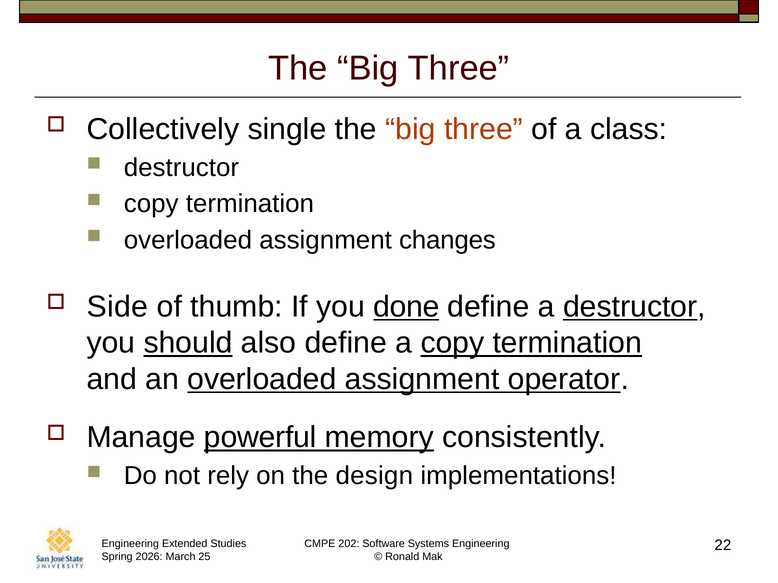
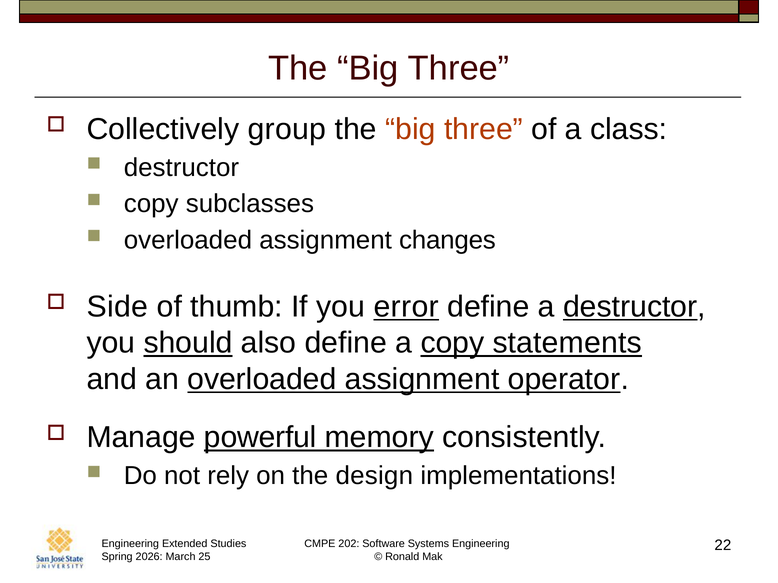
single: single -> group (287, 129)
termination: termination -> subclasses (250, 204)
done: done -> error (406, 307)
a copy termination: termination -> statements (567, 343)
